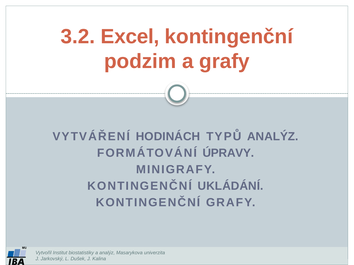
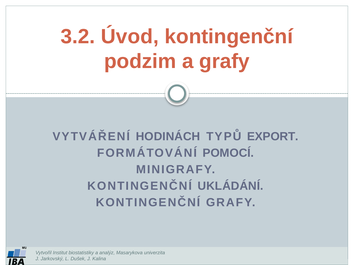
Excel: Excel -> Úvod (130, 37)
TYPŮ ANALÝZ: ANALÝZ -> EXPORT (273, 137)
ÚPRAVY: ÚPRAVY -> POMOCÍ (228, 153)
